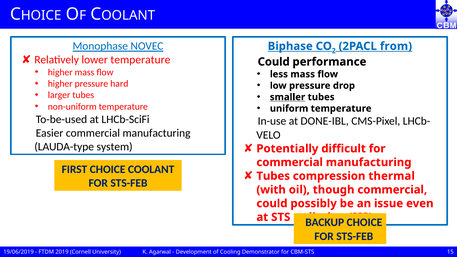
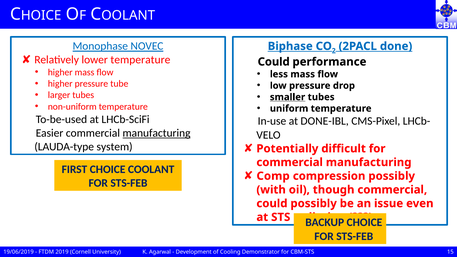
from: from -> done (396, 46)
hard: hard -> tube (119, 84)
manufacturing underline: none -> present (157, 133)
Tubes: Tubes -> Comp (273, 176)
compression thermal: thermal -> possibly (392, 176)
